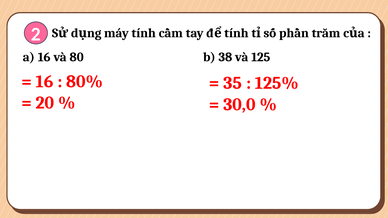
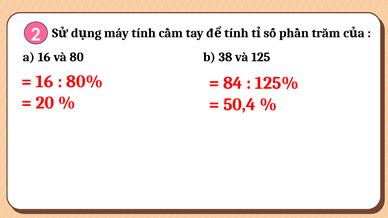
35: 35 -> 84 (233, 83)
30,0: 30,0 -> 50,4 (240, 105)
